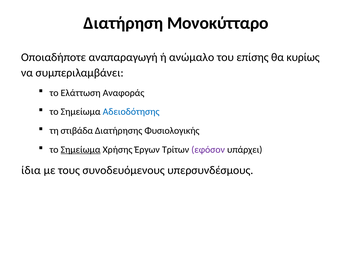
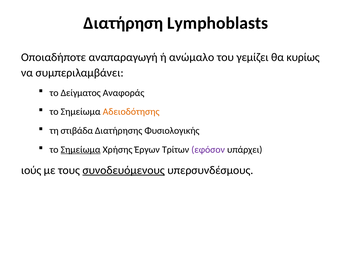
Μονοκύτταρο: Μονοκύτταρο -> Lymphoblasts (218, 23)
επίσης: επίσης -> γεμίζει (253, 57)
Ελάττωση: Ελάττωση -> Δείγματος (81, 93)
Αδειοδότησης colour: blue -> orange (131, 112)
ίδια: ίδια -> ιούς (31, 170)
συνοδευόμενους underline: none -> present (124, 170)
